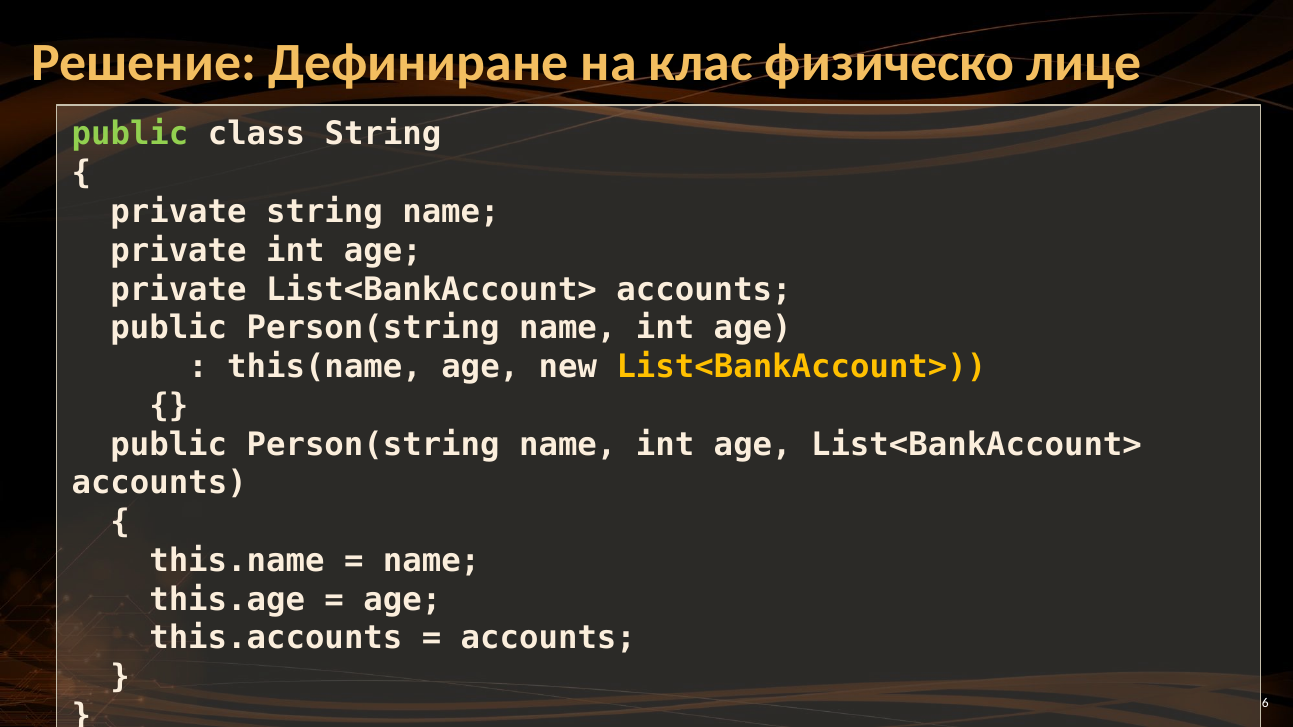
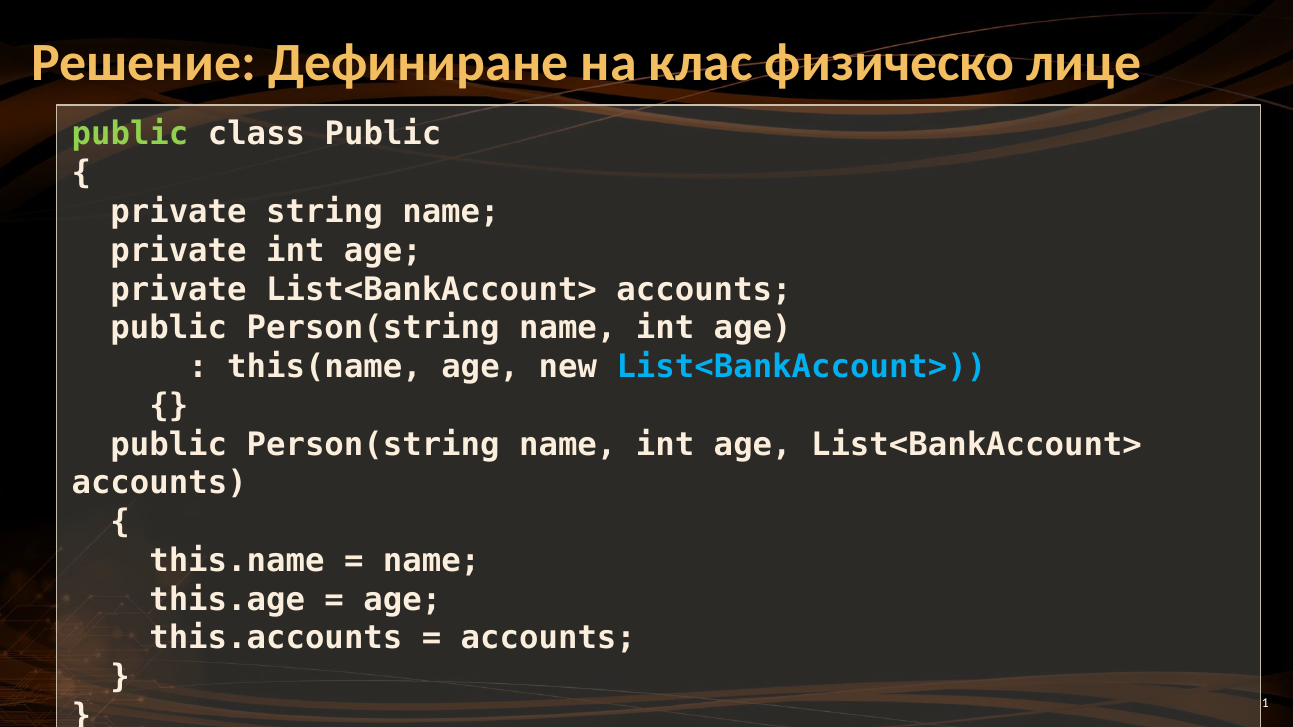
class String: String -> Public (383, 134)
List<BankAccount> colour: yellow -> light blue (801, 367)
6: 6 -> 1 (1265, 703)
